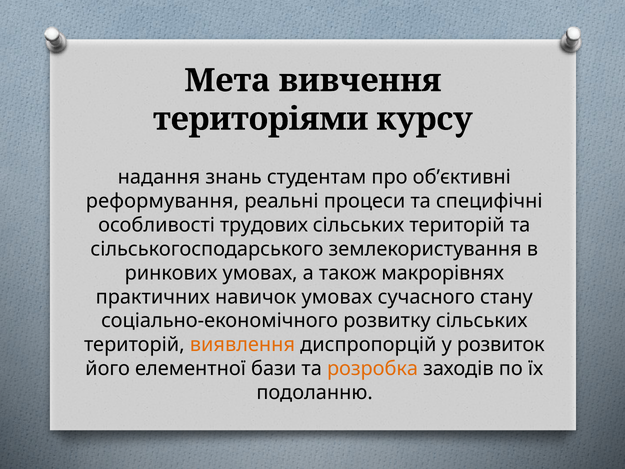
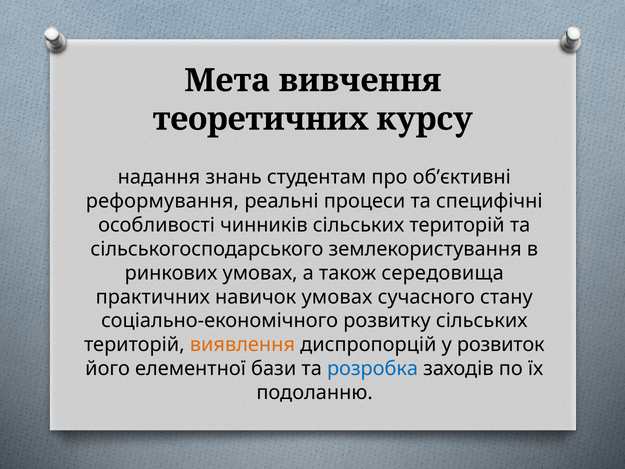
територіями: територіями -> теоретичних (261, 119)
трудових: трудових -> чинників (264, 225)
макрорівнях: макрорівнях -> середовища (443, 273)
розробка colour: orange -> blue (373, 369)
